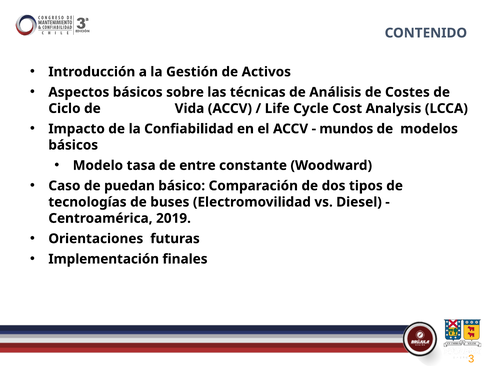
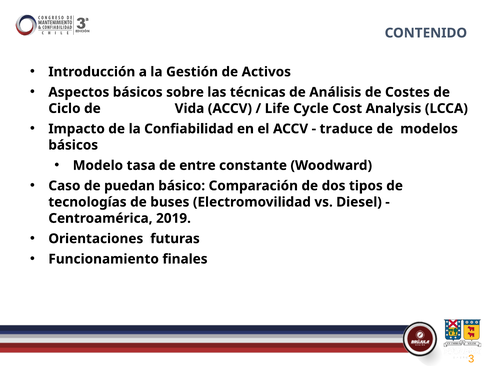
mundos: mundos -> traduce (346, 129)
Implementación: Implementación -> Funcionamiento (104, 258)
